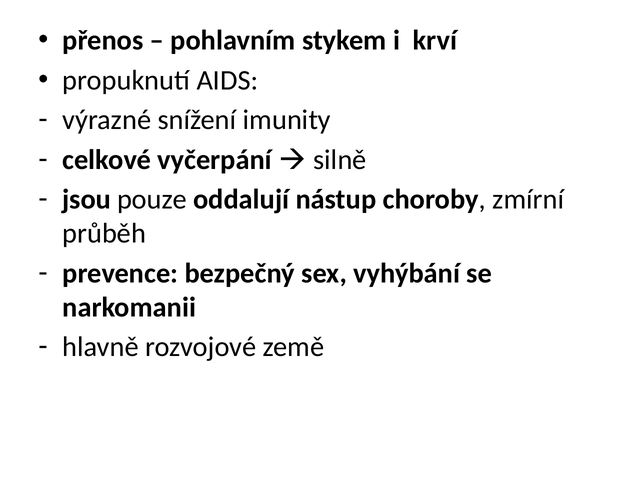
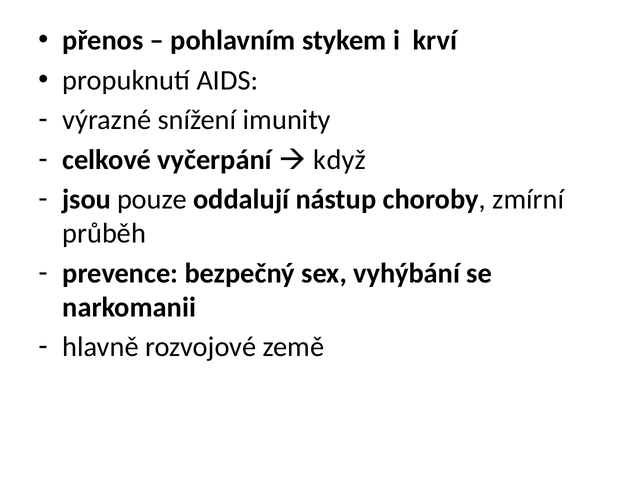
silně: silně -> když (340, 160)
